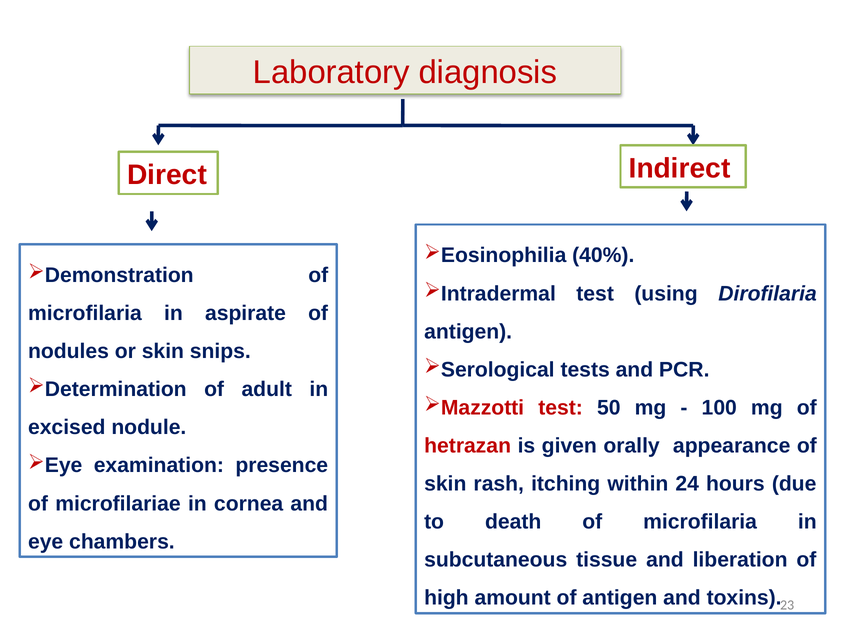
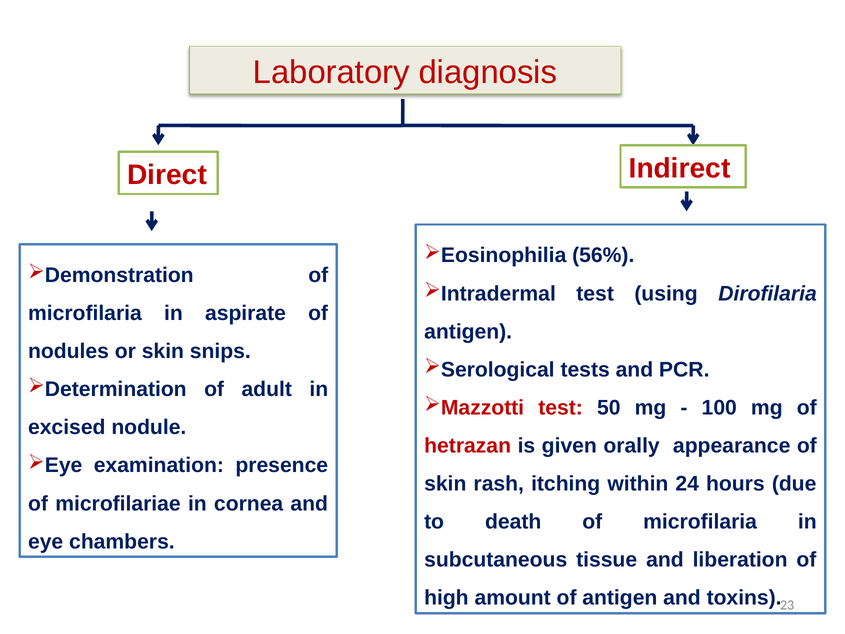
40%: 40% -> 56% (603, 255)
